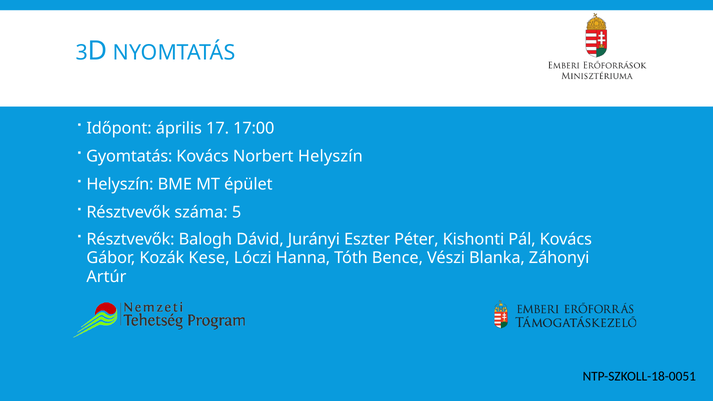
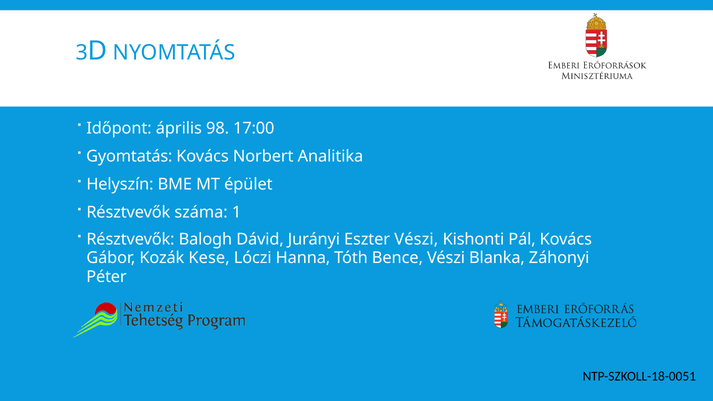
17: 17 -> 98 (218, 128)
Norbert Helyszín: Helyszín -> Analitika (330, 156)
5: 5 -> 1 (237, 212)
Eszter Péter: Péter -> Vészi (416, 239)
Artúr: Artúr -> Péter (107, 277)
